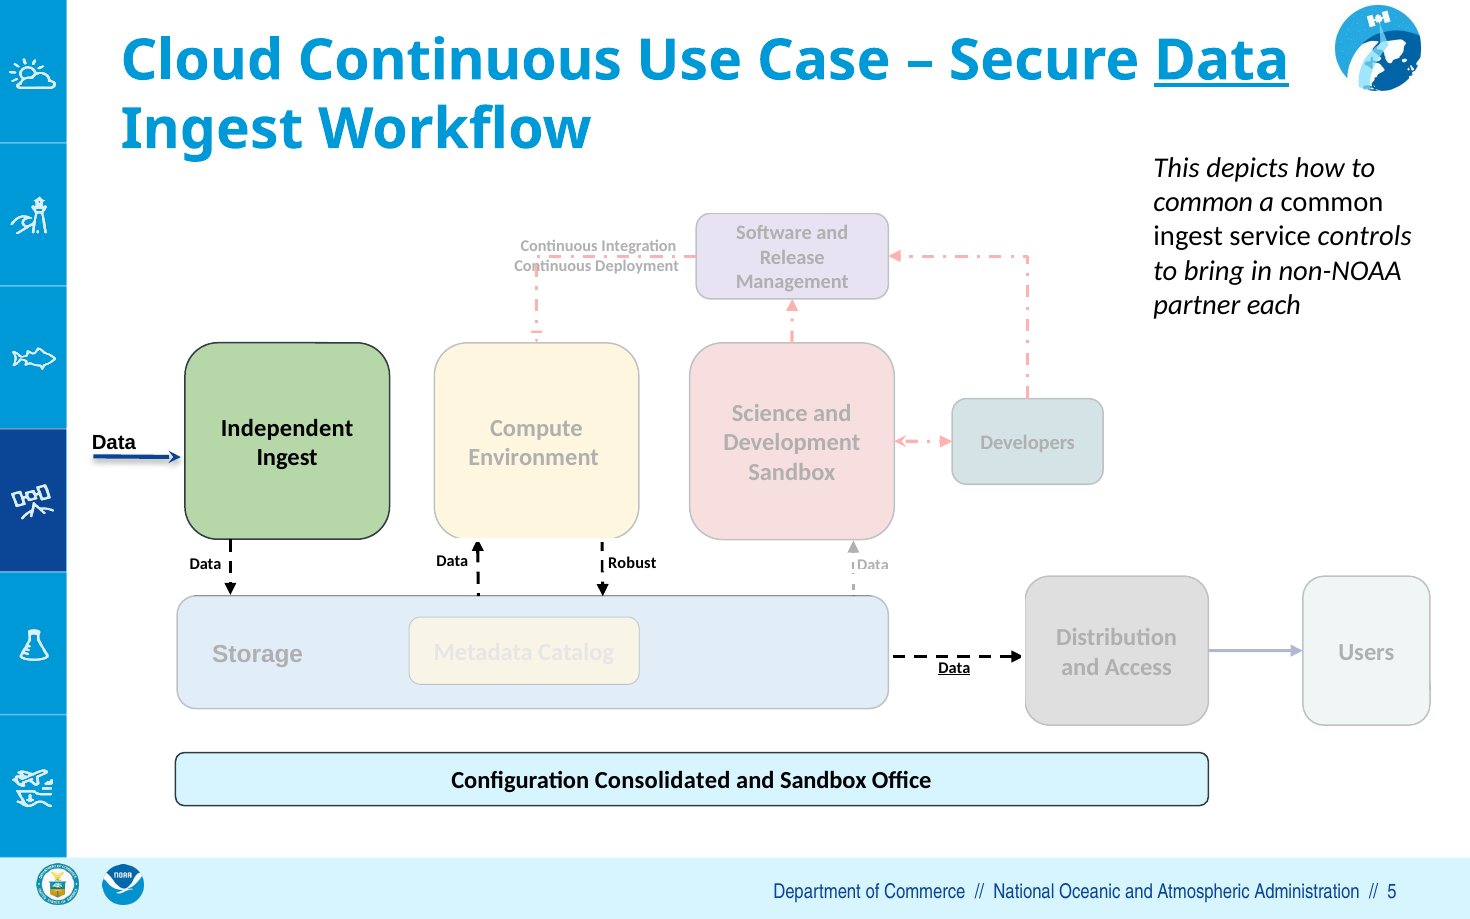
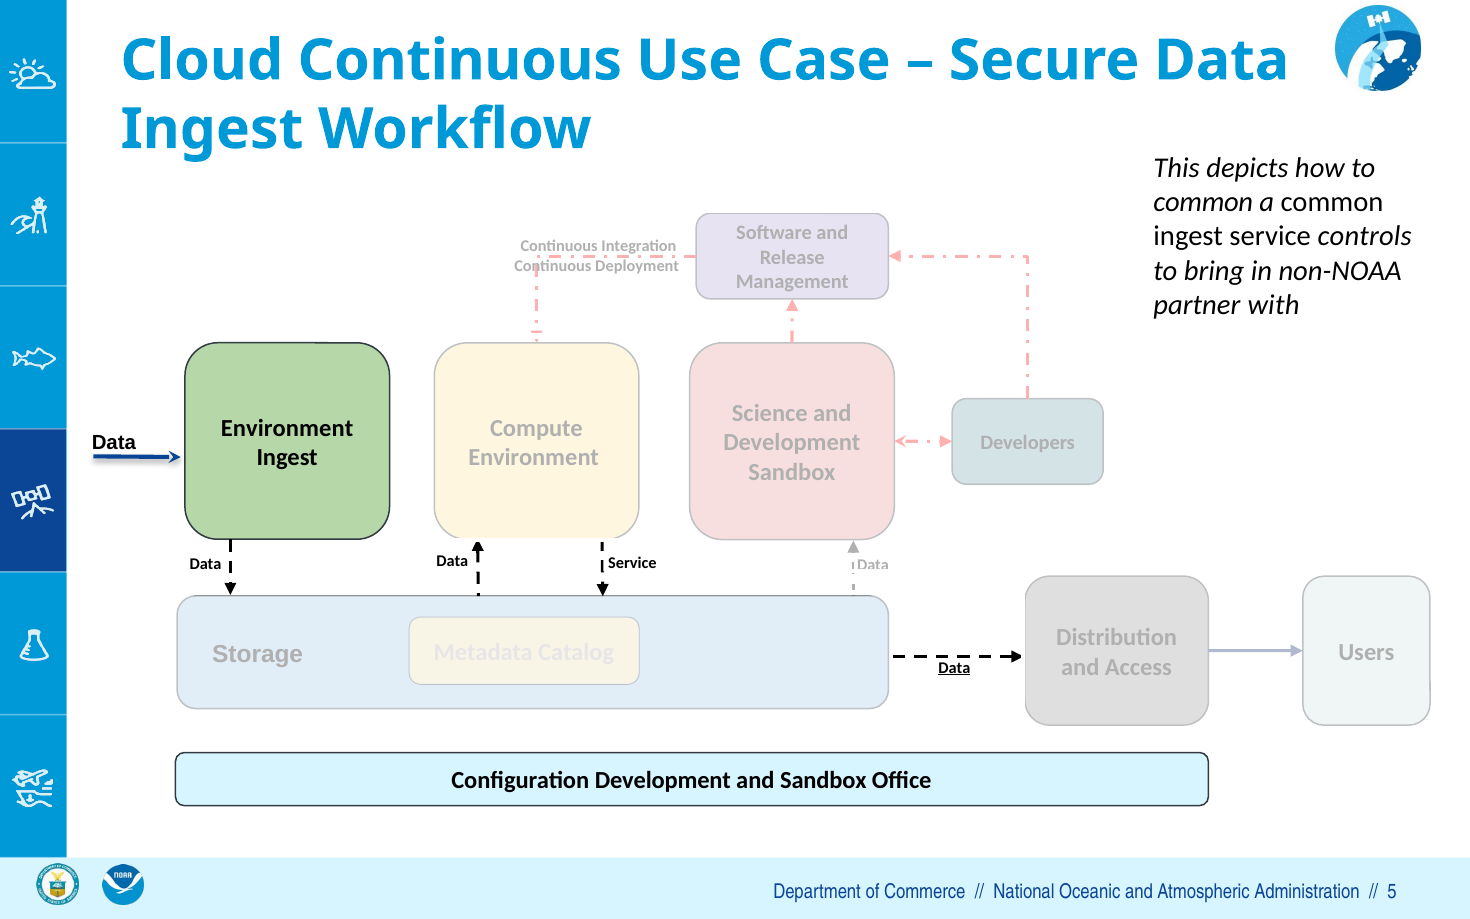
Data underline: present -> none (1222, 61)
each: each -> with (1274, 305)
Independent: Independent -> Environment (287, 428)
Data Robust: Robust -> Service (632, 563)
Configuration Consolidated: Consolidated -> Development (663, 781)
